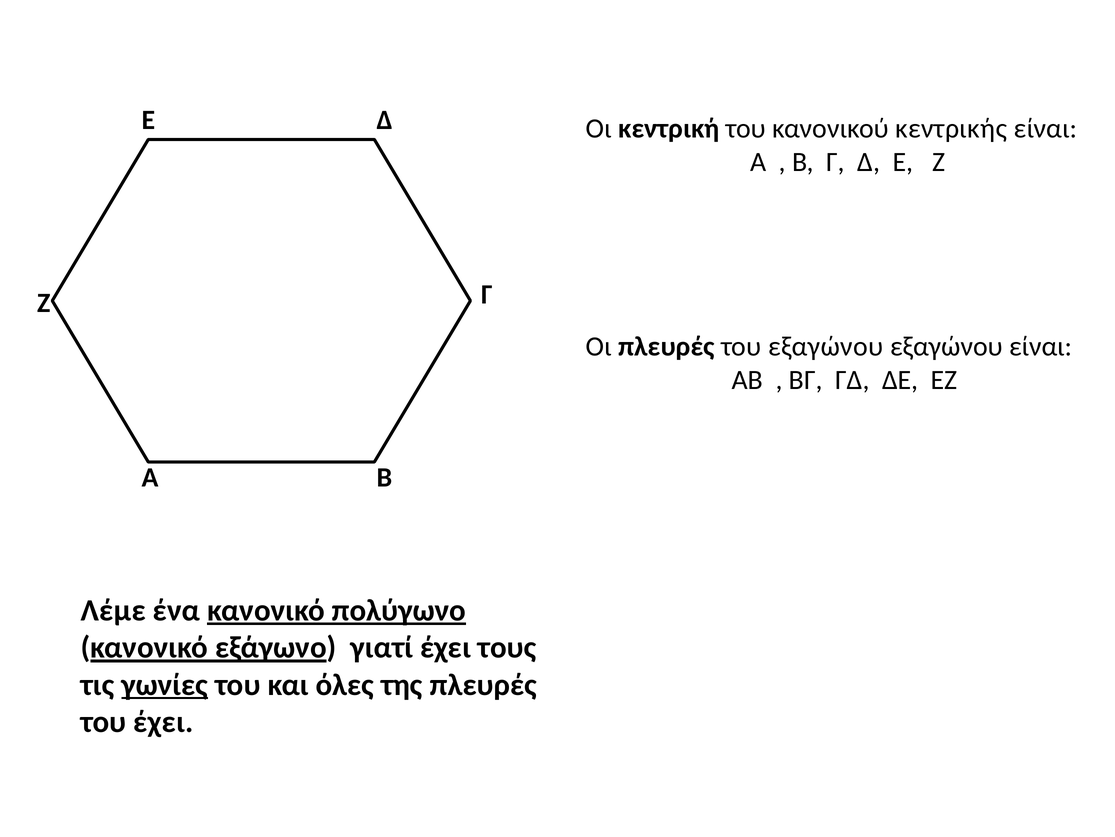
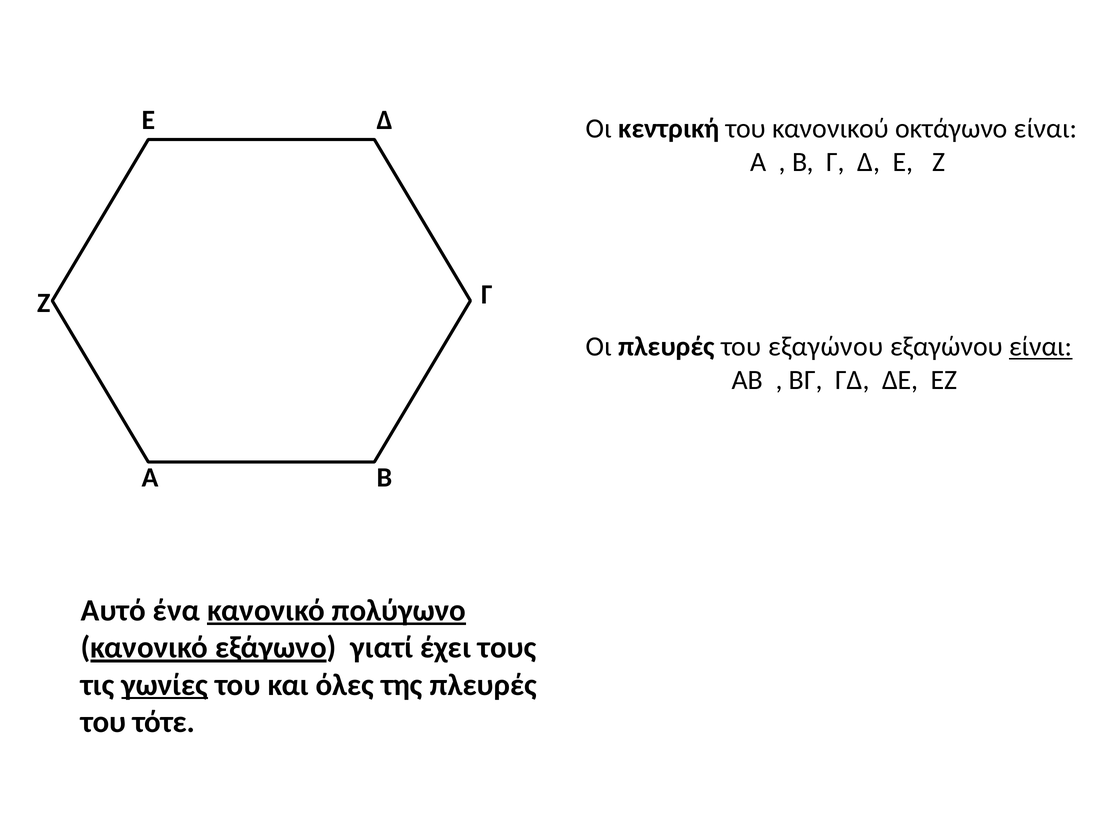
κεντρικής: κεντρικής -> οκτάγωνο (951, 129)
είναι underline: none -> present (1041, 346)
Λέμε: Λέμε -> Αυτό (113, 610)
του έχει: έχει -> τότε (164, 721)
